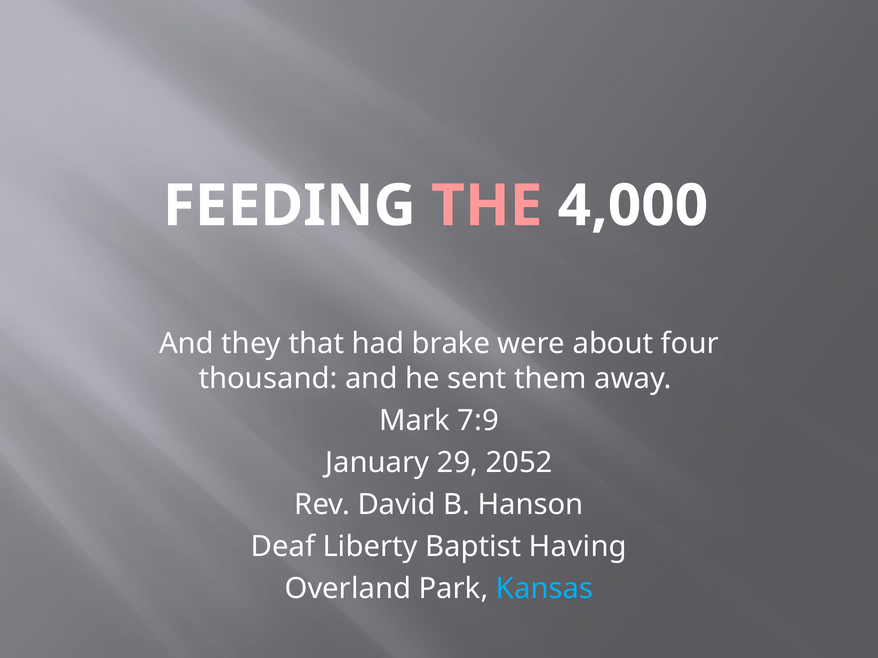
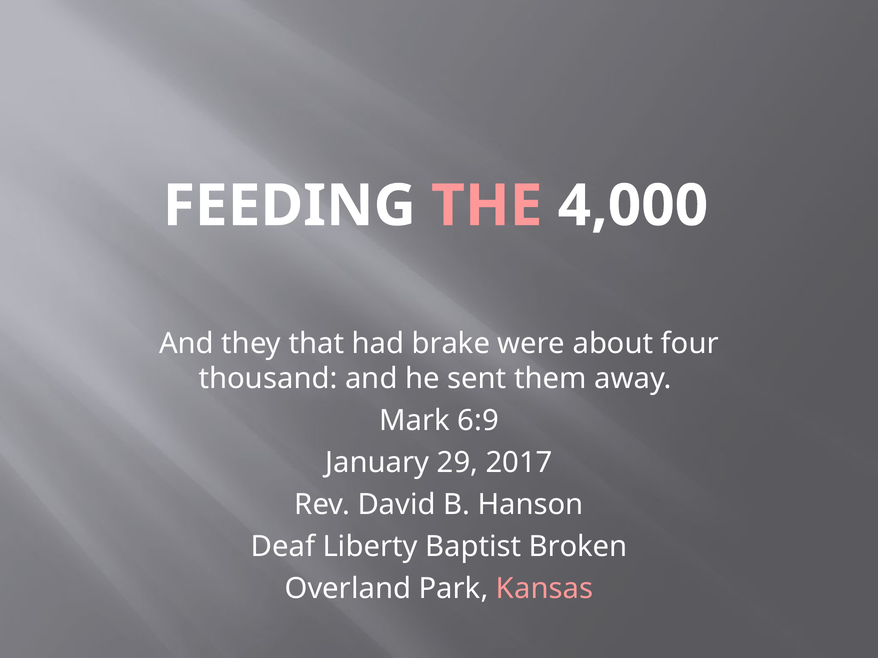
7:9: 7:9 -> 6:9 (478, 421)
2052: 2052 -> 2017 (519, 463)
Having: Having -> Broken (578, 547)
Kansas colour: light blue -> pink (545, 589)
